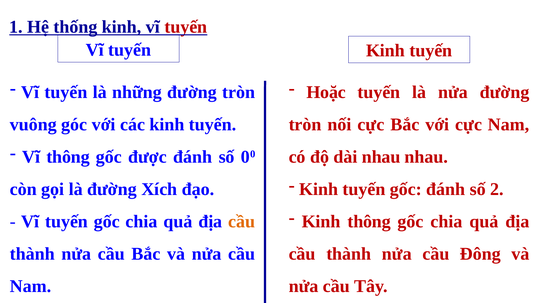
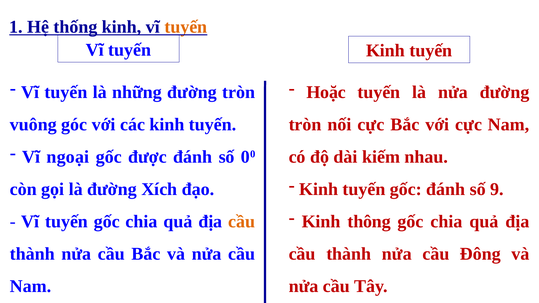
tuyến colour: red -> orange (186, 27)
Vĩ thông: thông -> ngoại (68, 157)
dài nhau: nhau -> kiếm (381, 157)
2: 2 -> 9 (497, 189)
